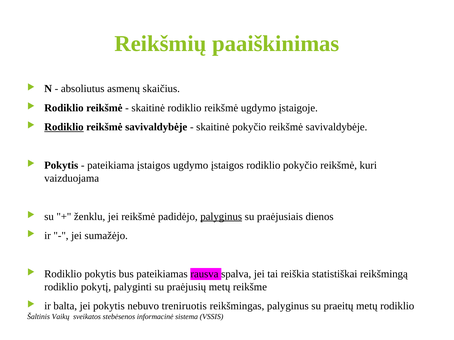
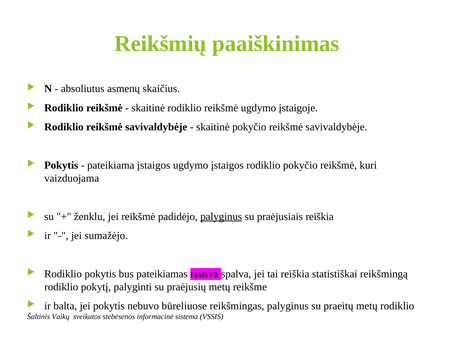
Rodiklio underline: present -> none (64, 127)
praėjusiais dienos: dienos -> reiškia (320, 217)
treniruotis: treniruotis -> būreliuose (184, 306)
